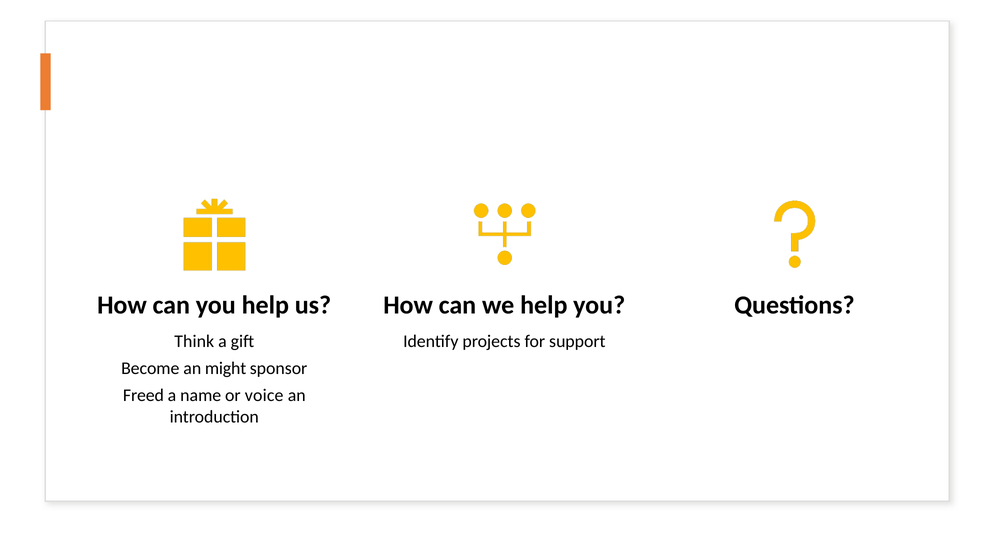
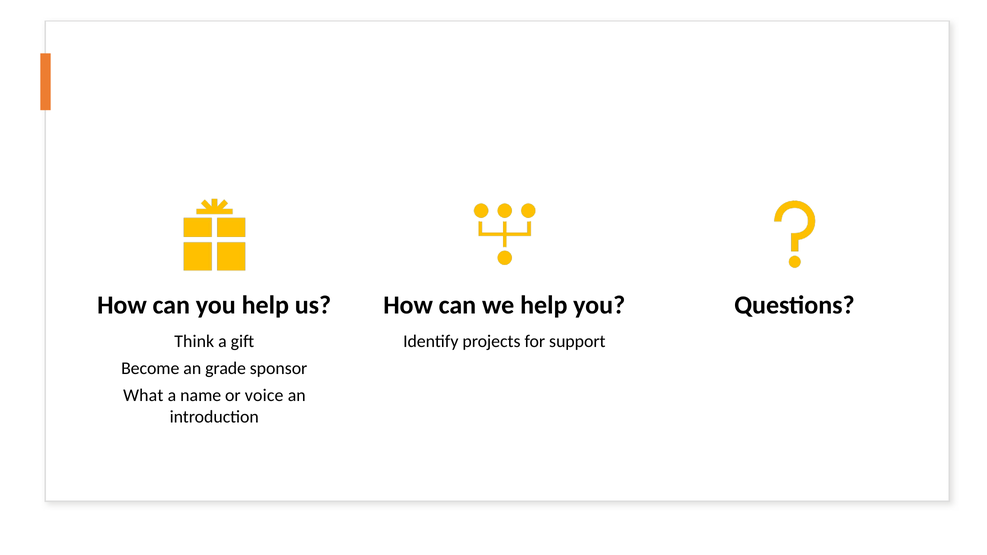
might: might -> grade (226, 368)
Freed: Freed -> What (143, 395)
